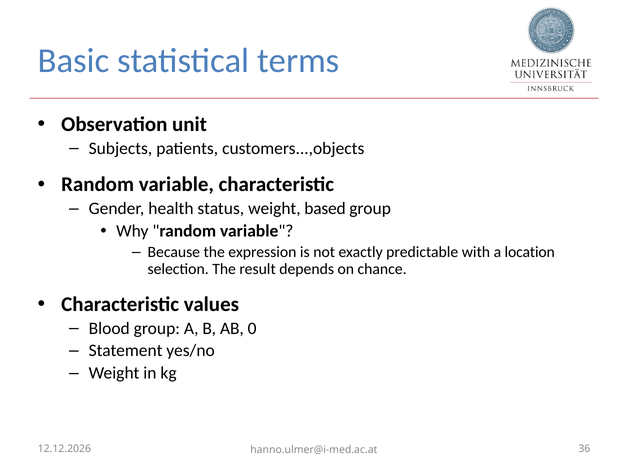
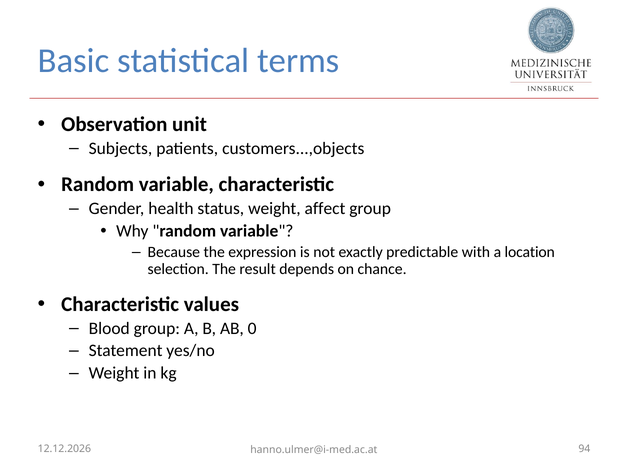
based: based -> affect (325, 209)
36: 36 -> 94 (584, 449)
